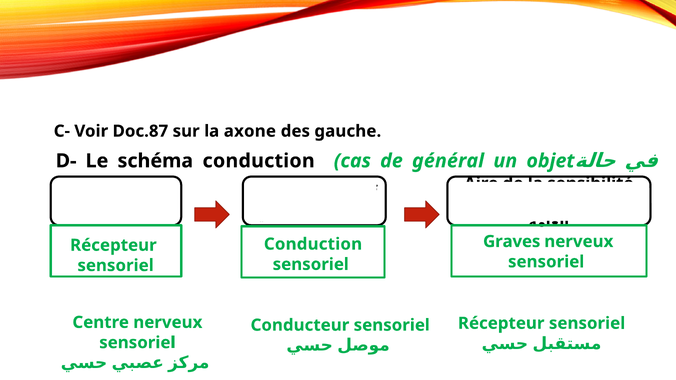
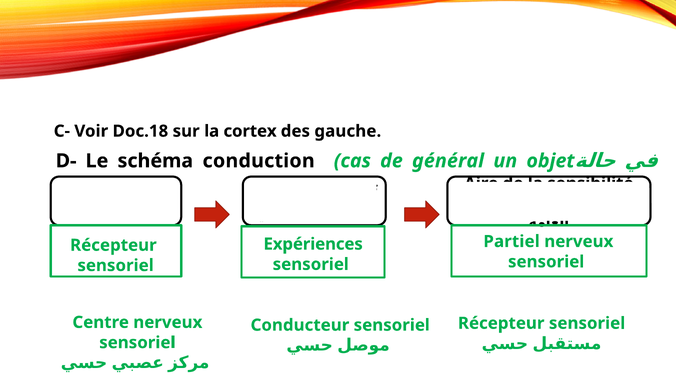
Doc.87: Doc.87 -> Doc.18 (140, 131)
axone: axone -> cortex (250, 131)
Graves: Graves -> Partiel (512, 242)
Conduction: Conduction -> Expériences (313, 244)
